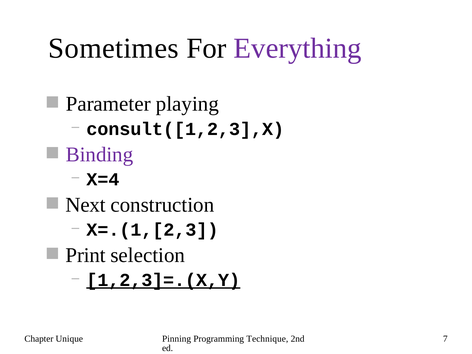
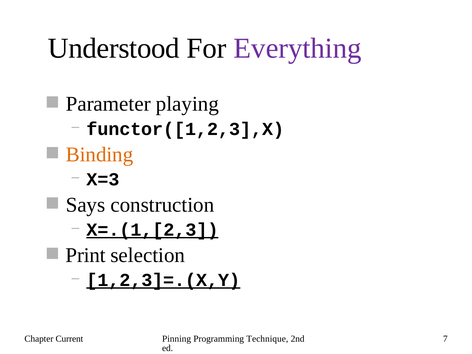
Sometimes: Sometimes -> Understood (114, 48)
consult([1,2,3],X: consult([1,2,3],X -> functor([1,2,3],X (185, 129)
Binding colour: purple -> orange (100, 154)
X=4: X=4 -> X=3 (103, 179)
Next: Next -> Says (86, 205)
X=.(1,[2,3 underline: none -> present (152, 230)
Unique: Unique -> Current (69, 339)
